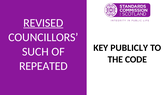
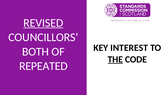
PUBLICLY: PUBLICLY -> INTEREST (129, 48)
SUCH: SUCH -> BOTH (35, 51)
THE underline: none -> present (115, 59)
